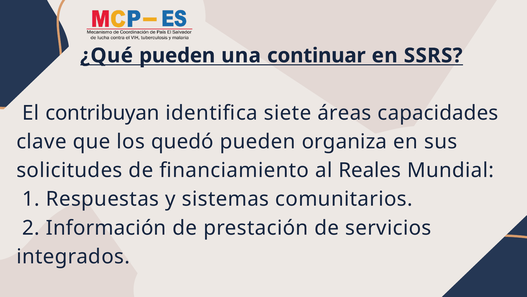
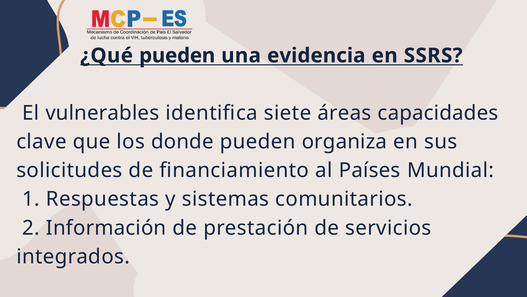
continuar: continuar -> evidencia (316, 55)
contribuyan: contribuyan -> vulnerables (102, 113)
quedó: quedó -> donde (182, 141)
Reales: Reales -> Países (370, 170)
